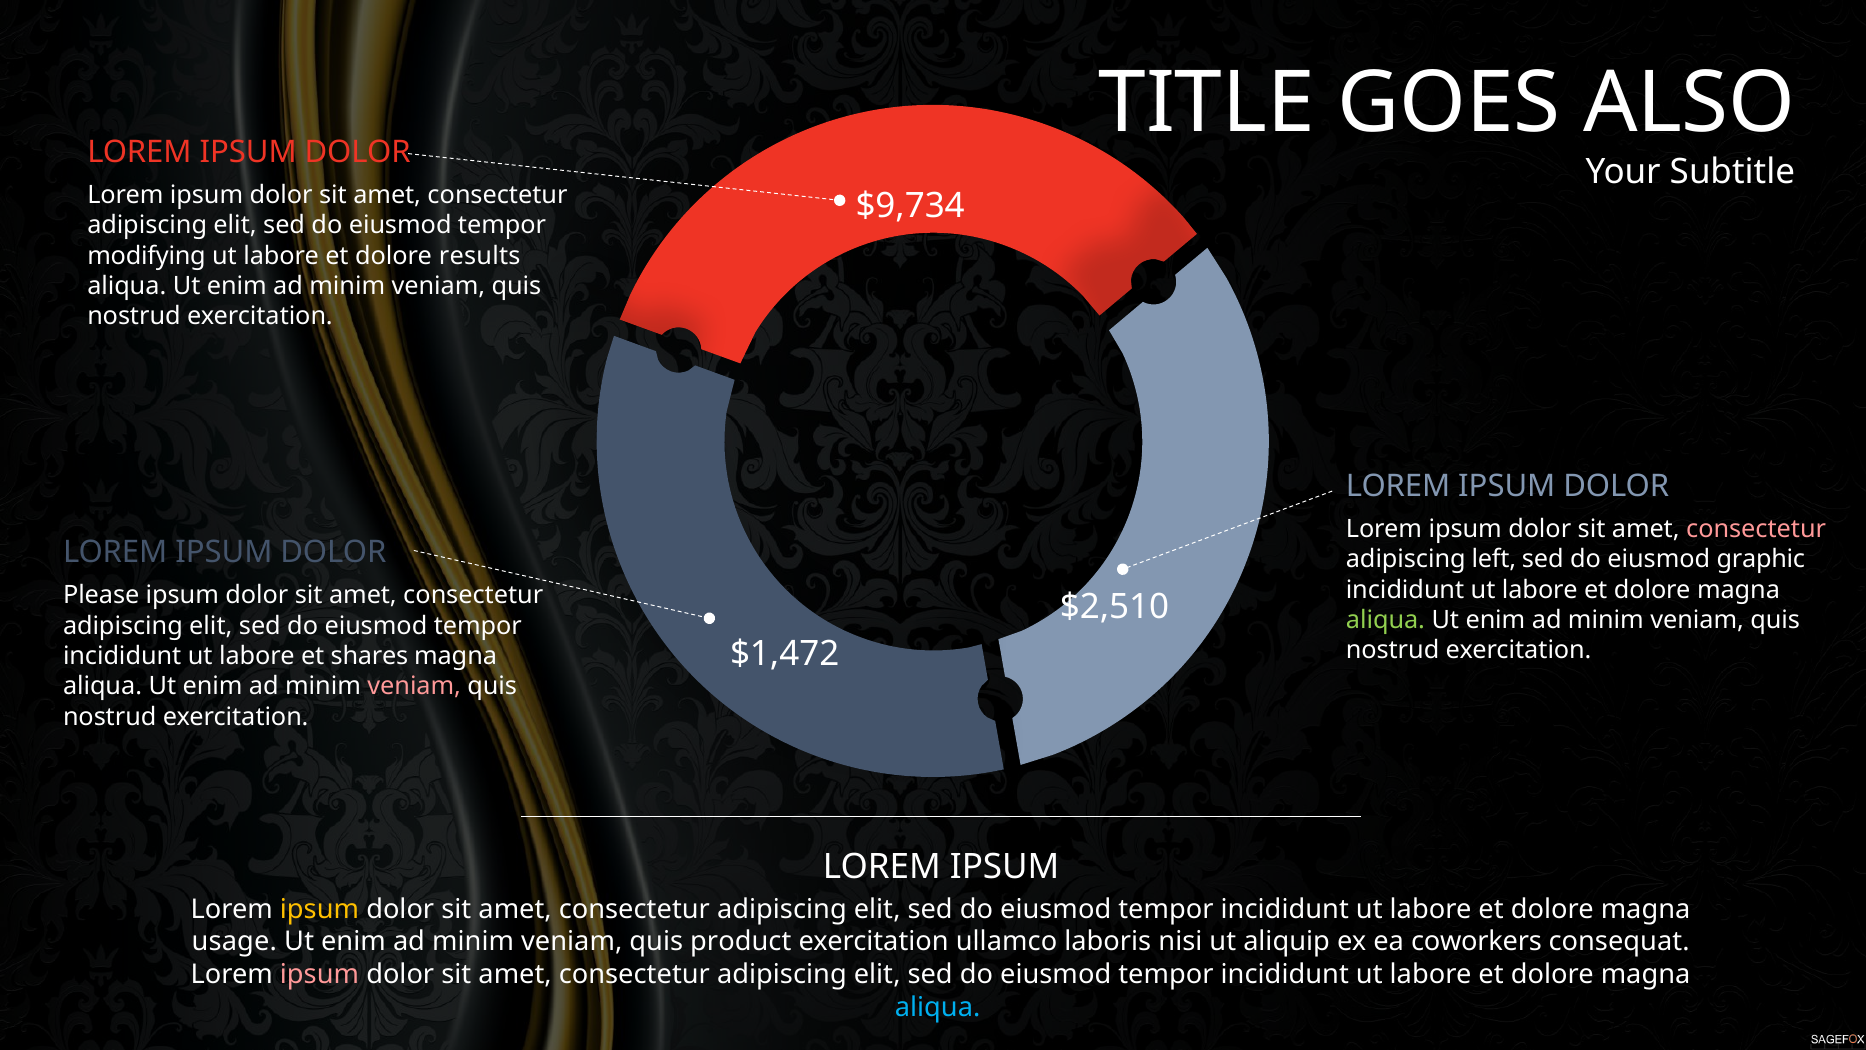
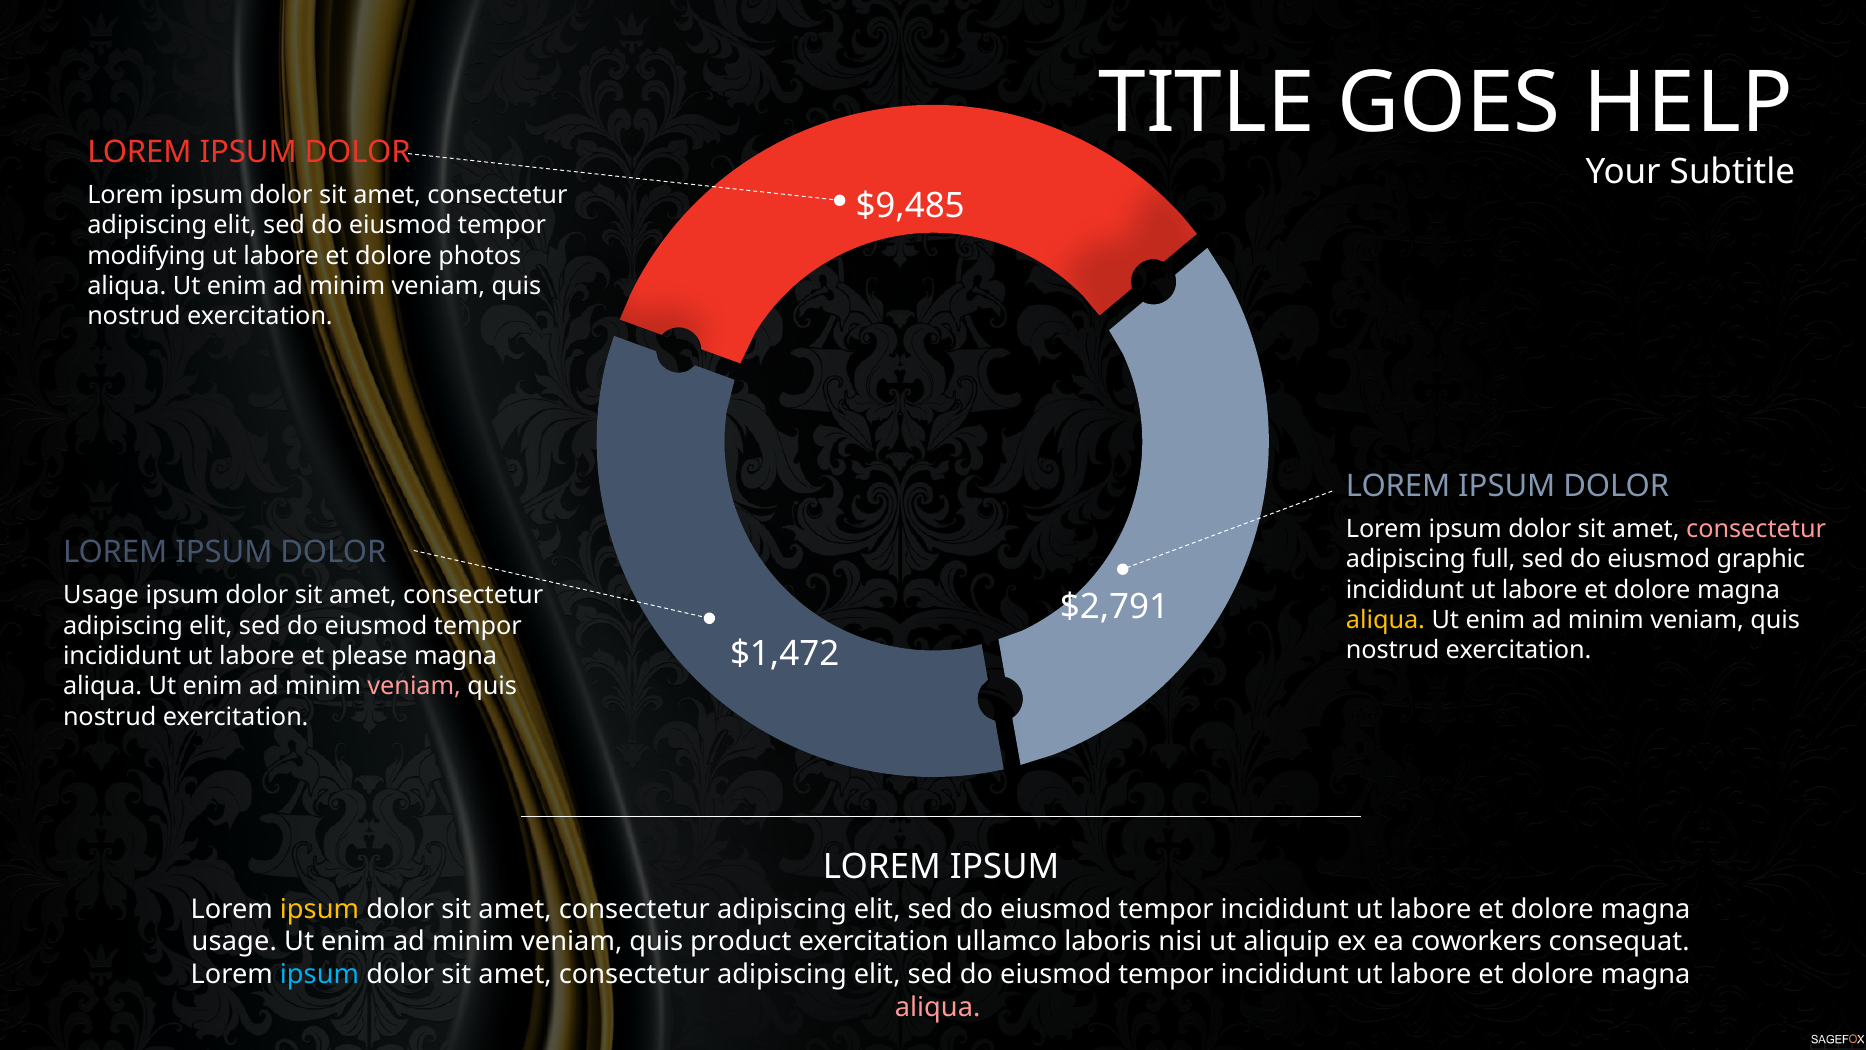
ALSO: ALSO -> HELP (1688, 104)
$9,734: $9,734 -> $9,485 (910, 206)
results: results -> photos (480, 256)
left: left -> full (1494, 559)
Please: Please -> Usage (101, 595)
$2,510: $2,510 -> $2,791 (1114, 607)
aliqua colour: light green -> yellow (1385, 620)
shares: shares -> please (369, 656)
ipsum colour: pink -> light blue (320, 974)
aliqua colour: light blue -> pink (938, 1007)
